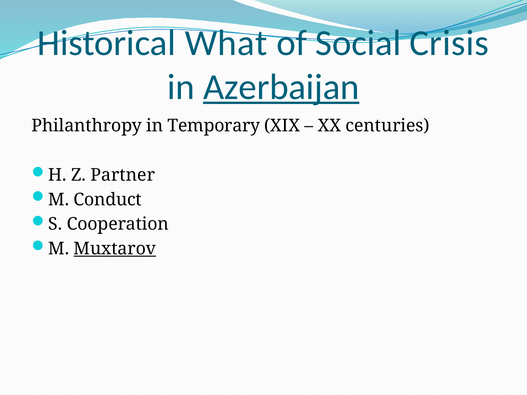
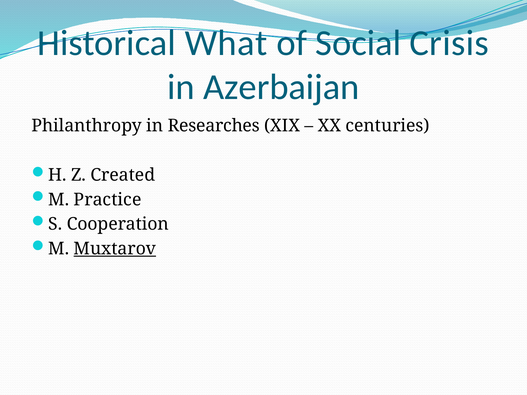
Azerbaijan underline: present -> none (281, 87)
Temporary: Temporary -> Researches (214, 126)
Partner: Partner -> Created (123, 175)
Conduct: Conduct -> Practice (108, 200)
